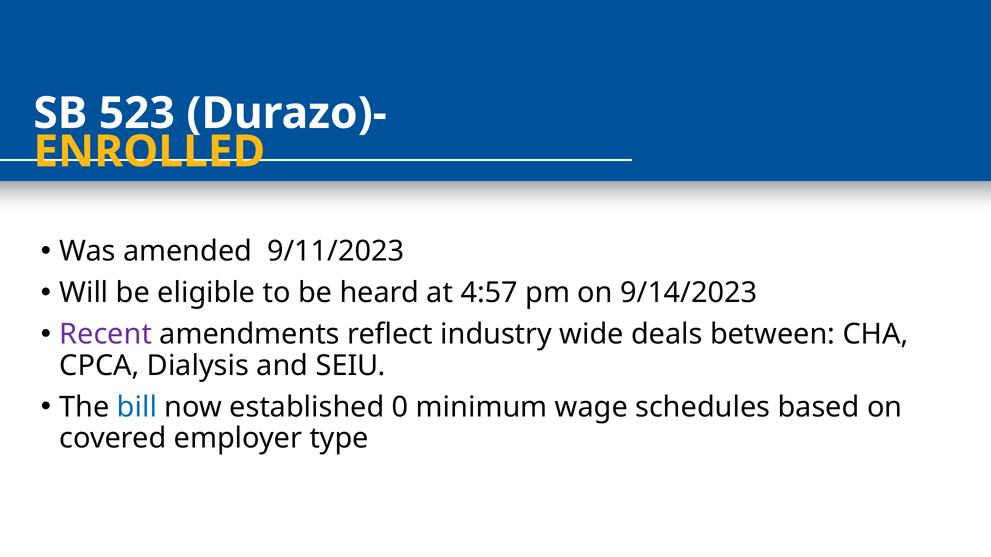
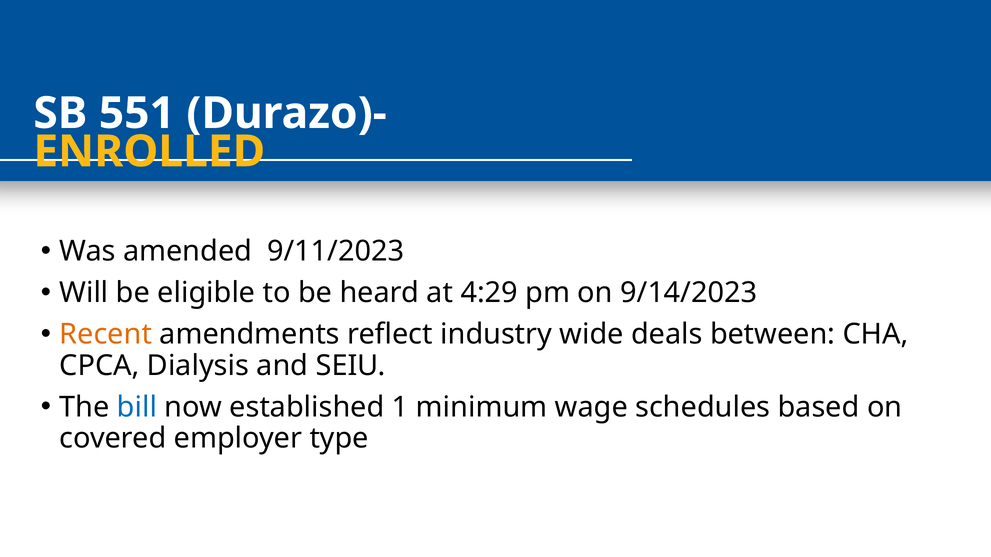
523: 523 -> 551 (137, 113)
4:57: 4:57 -> 4:29 (489, 293)
Recent colour: purple -> orange (106, 335)
0: 0 -> 1 (400, 407)
